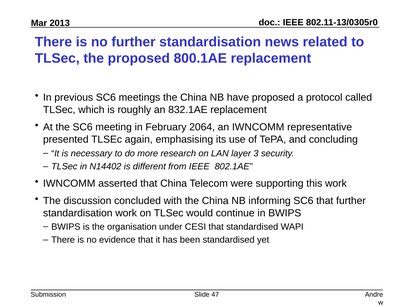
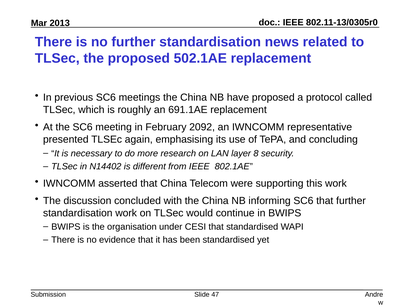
800.1AE: 800.1AE -> 502.1AE (200, 58)
832.1AE: 832.1AE -> 691.1AE (188, 110)
2064: 2064 -> 2092 (202, 127)
3: 3 -> 8 (256, 154)
